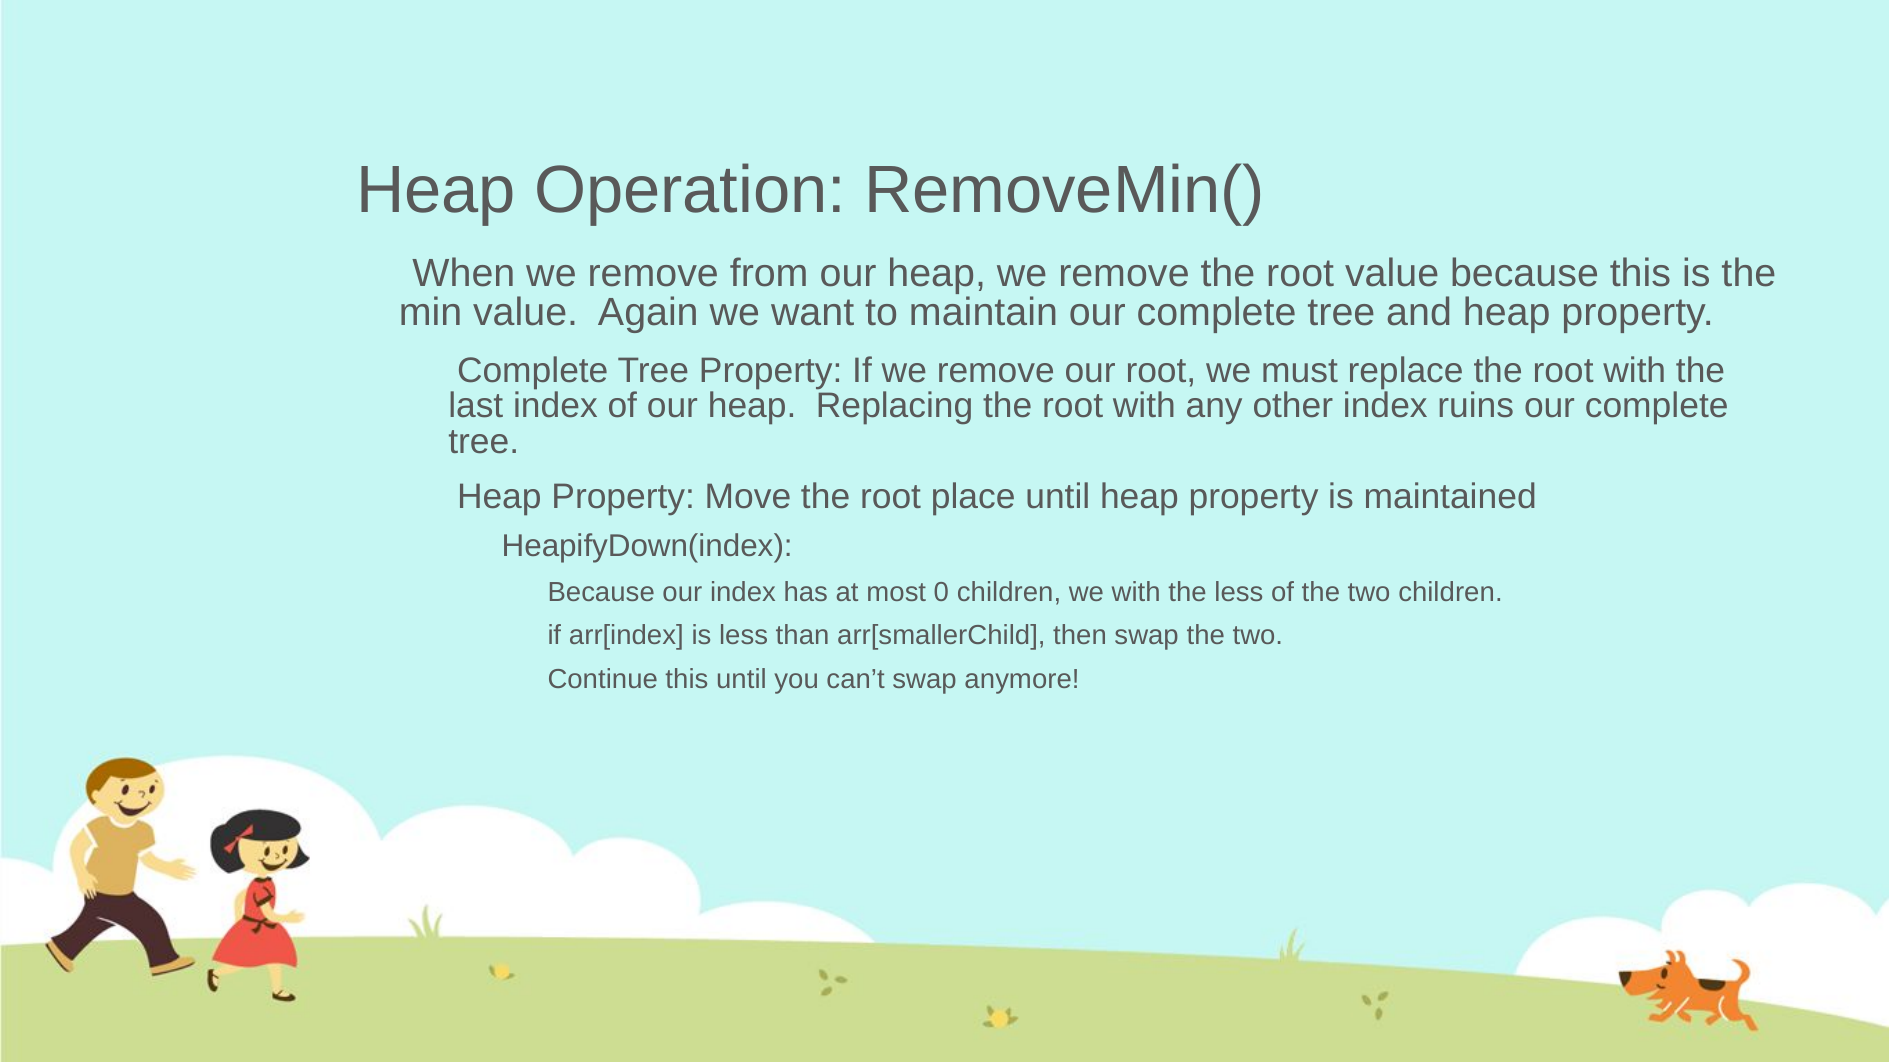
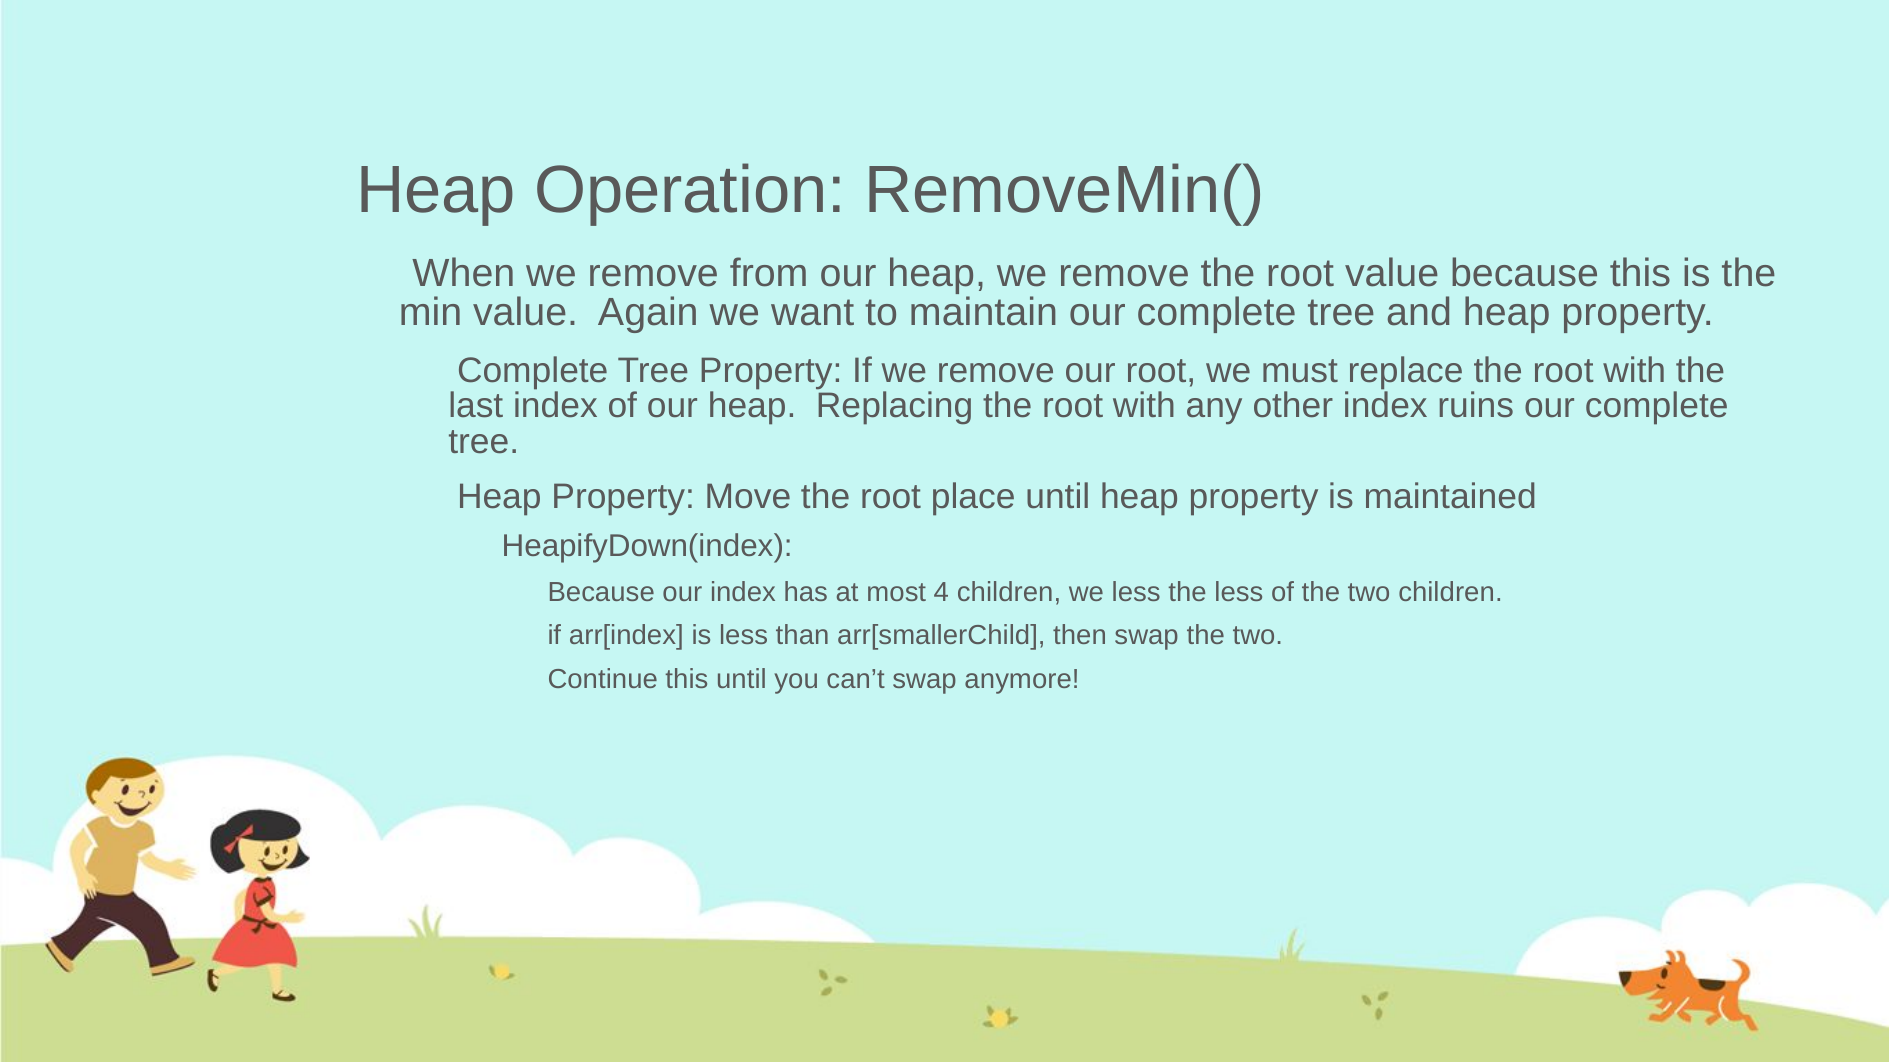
0: 0 -> 4 (941, 592)
we with: with -> less (1136, 592)
